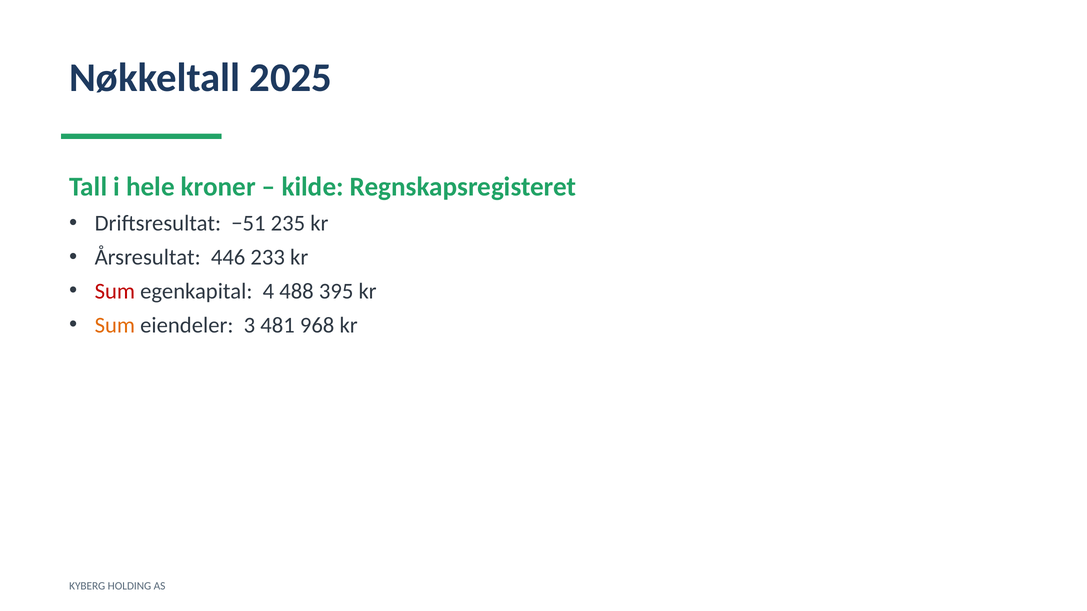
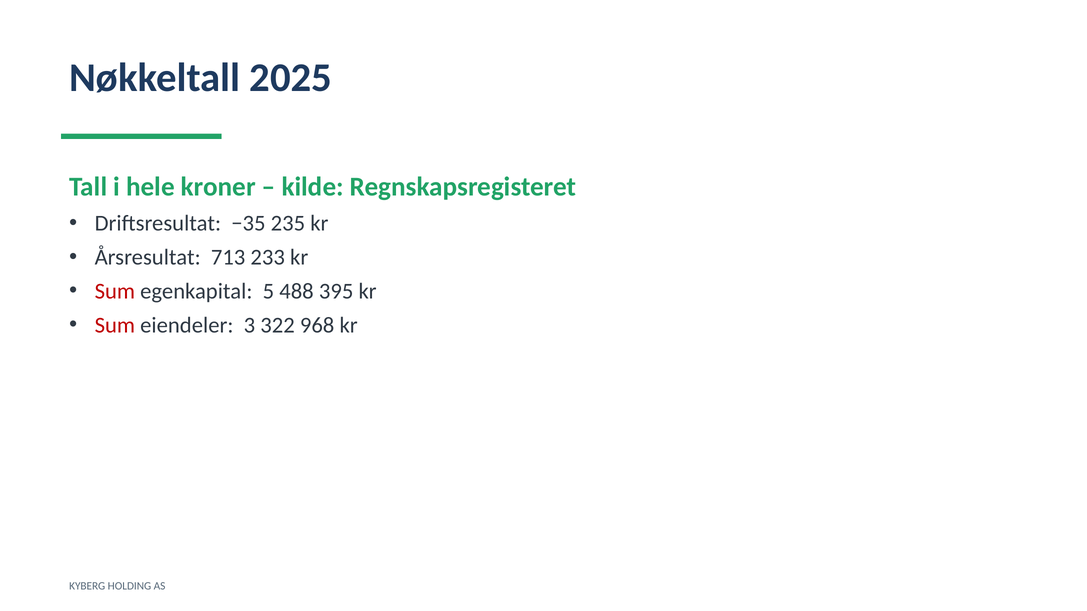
−51: −51 -> −35 (248, 224)
446: 446 -> 713 (228, 258)
4: 4 -> 5 (268, 291)
Sum colour: orange -> red (115, 325)
481: 481 -> 322 (278, 325)
